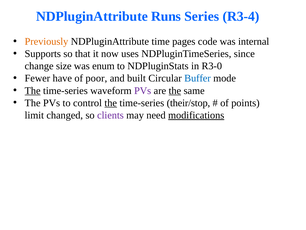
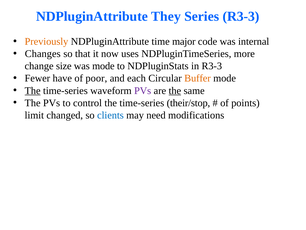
Runs: Runs -> They (166, 16)
Series R3-4: R3-4 -> R3-3 (241, 16)
pages: pages -> major (184, 41)
Supports: Supports -> Changes (43, 54)
since: since -> more (244, 54)
was enum: enum -> mode (103, 66)
in R3-0: R3-0 -> R3-3 (212, 66)
built: built -> each (136, 78)
Buffer colour: blue -> orange (198, 78)
the underline: present -> none (111, 103)
clients colour: purple -> blue (110, 115)
modifications underline: present -> none (196, 115)
